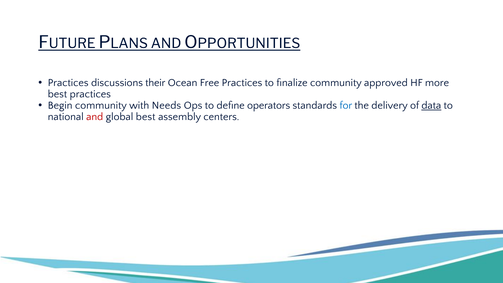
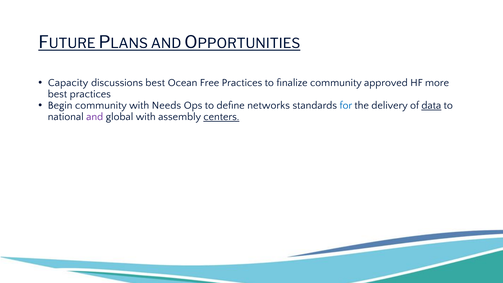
Practices: Practices -> Capacity (68, 83)
discussions their: their -> best (155, 83)
operators: operators -> networks (269, 105)
and colour: red -> purple (95, 117)
global best: best -> with (146, 117)
centers underline: none -> present (221, 117)
